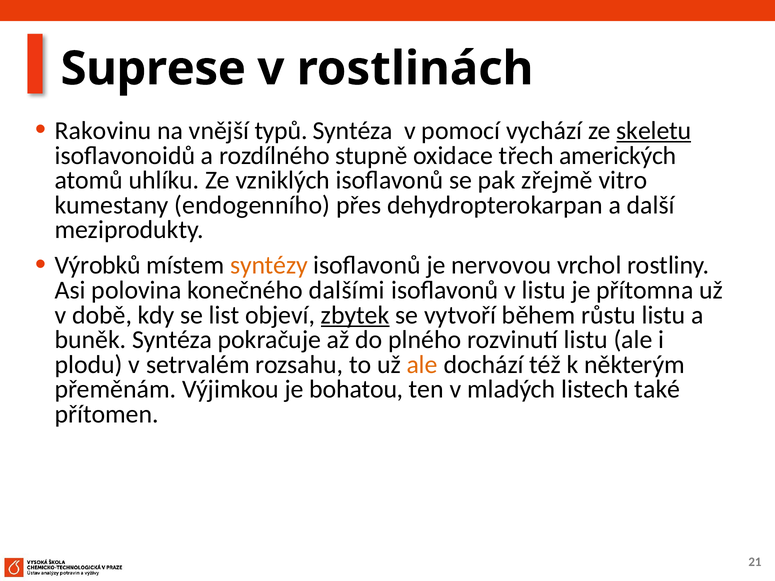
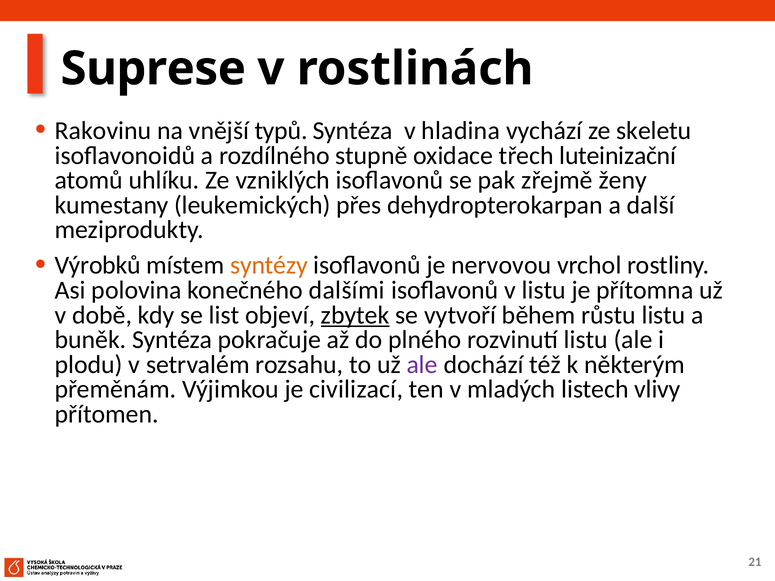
pomocí: pomocí -> hladina (461, 131)
skeletu underline: present -> none (654, 131)
amerických: amerických -> luteinizační (618, 156)
vitro: vitro -> ženy (623, 180)
endogenního: endogenního -> leukemických (252, 205)
ale colour: orange -> purple (422, 365)
bohatou: bohatou -> civilizací (356, 390)
také: také -> vlivy (658, 390)
